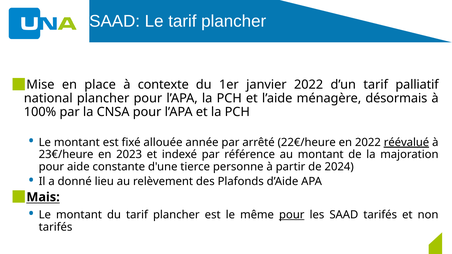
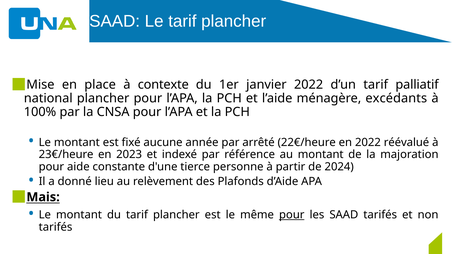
désormais: désormais -> excédants (396, 98)
allouée: allouée -> aucune (163, 142)
réévalué underline: present -> none (406, 142)
